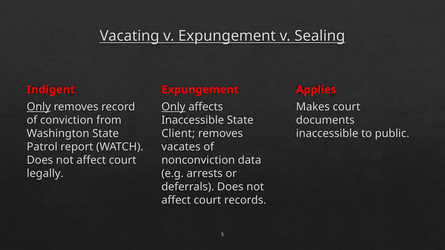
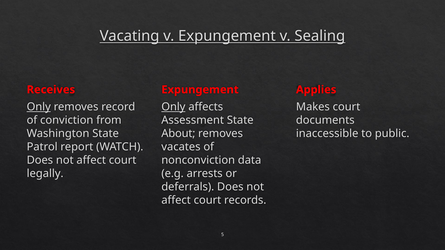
Indigent: Indigent -> Receives (51, 90)
Inaccessible: Inaccessible -> Assessment (193, 120)
Client: Client -> About (178, 134)
